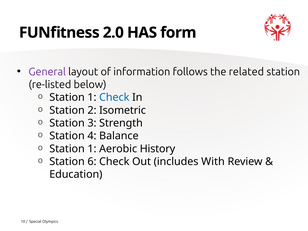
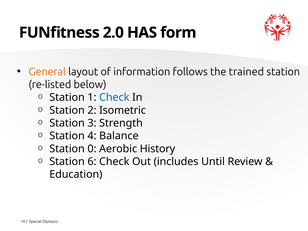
General colour: purple -> orange (47, 72)
related: related -> trained (246, 72)
1: 1 -> 0 (92, 149)
With: With -> Until (213, 162)
